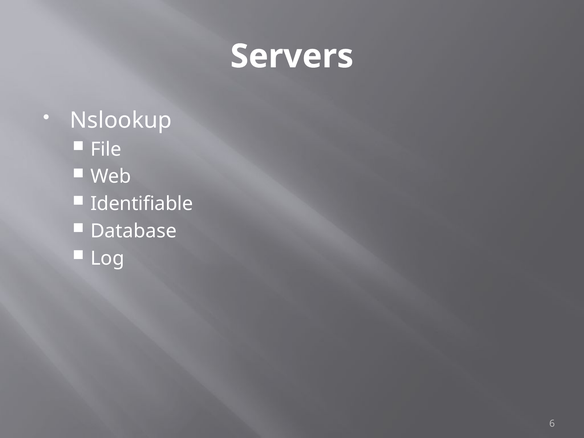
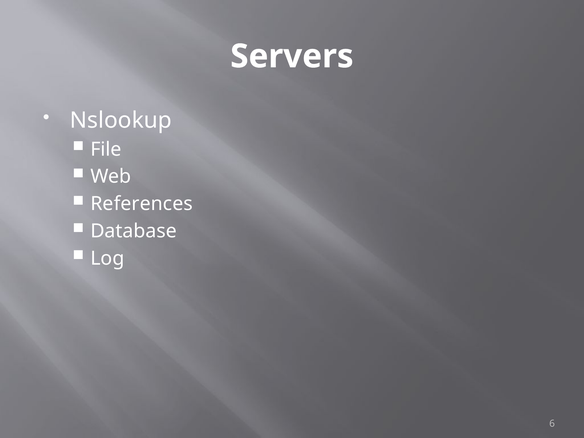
Identifiable: Identifiable -> References (142, 204)
